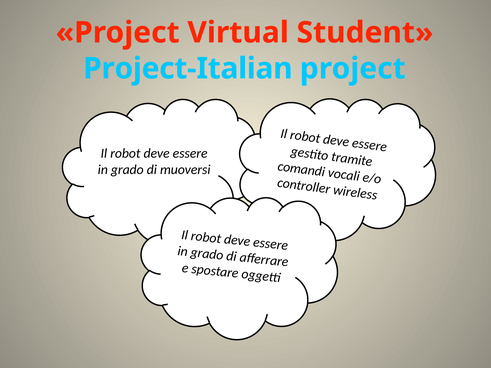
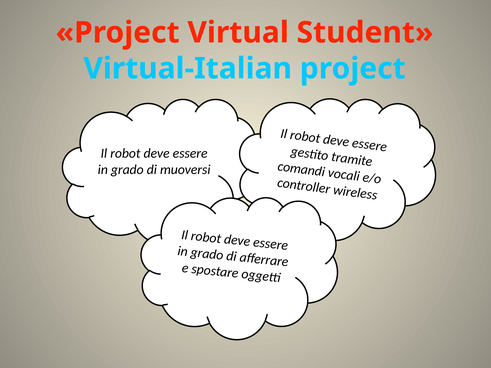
Project-Italian: Project-Italian -> Virtual-Italian (188, 69)
